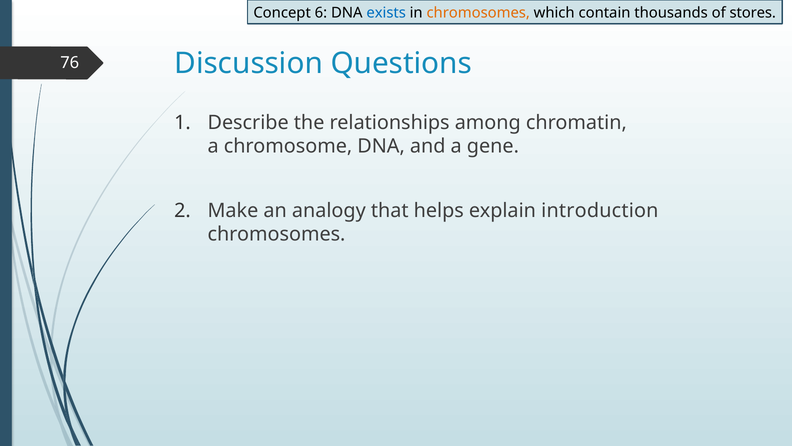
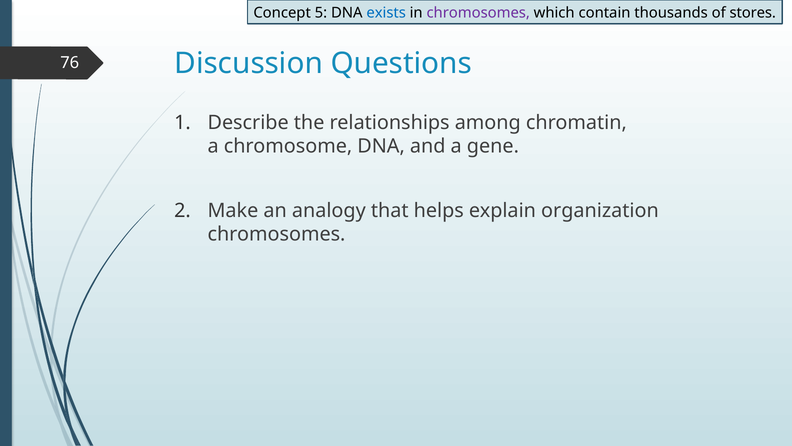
6: 6 -> 5 (321, 13)
chromosomes colour: orange -> purple (478, 13)
introduction: introduction -> organization (600, 210)
